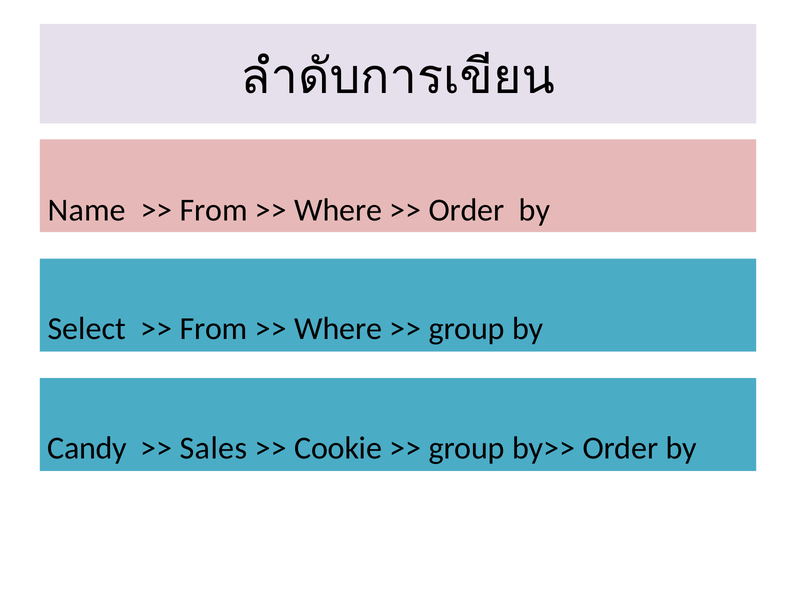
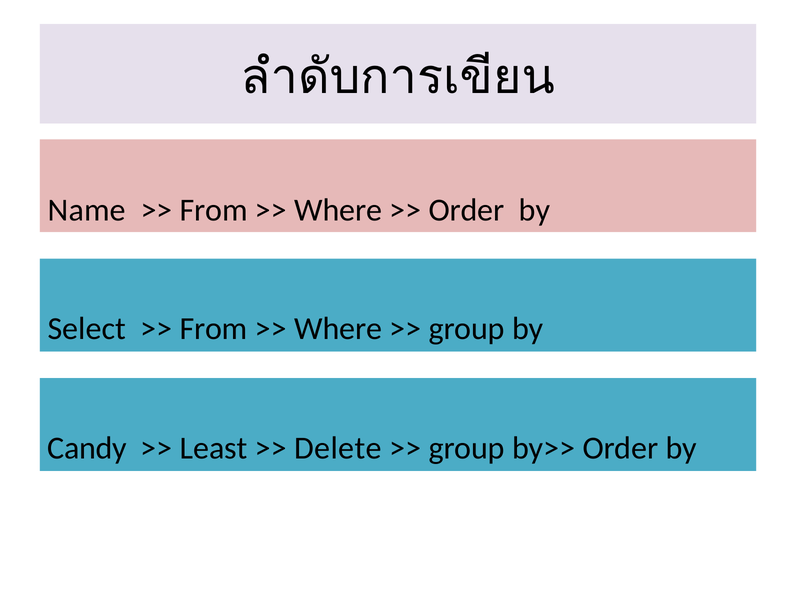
Sales: Sales -> Least (214, 448)
Cookie: Cookie -> Delete (338, 448)
